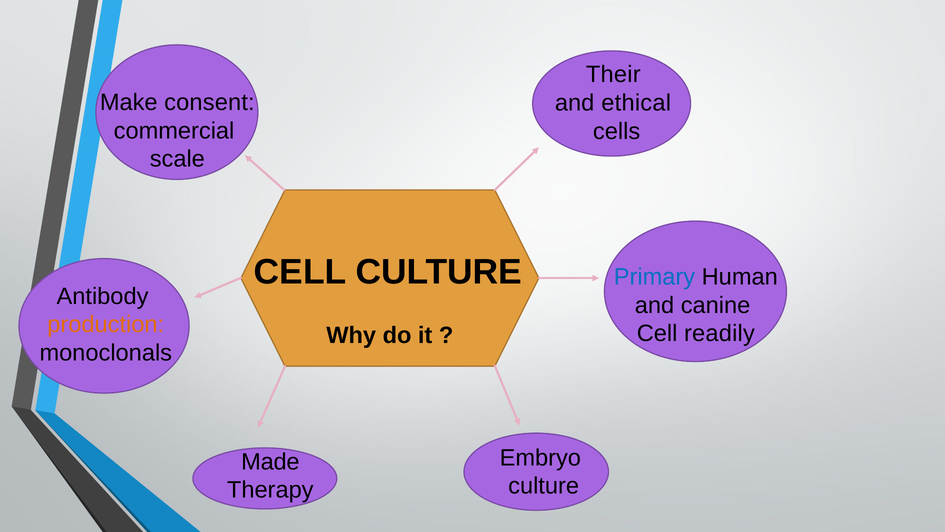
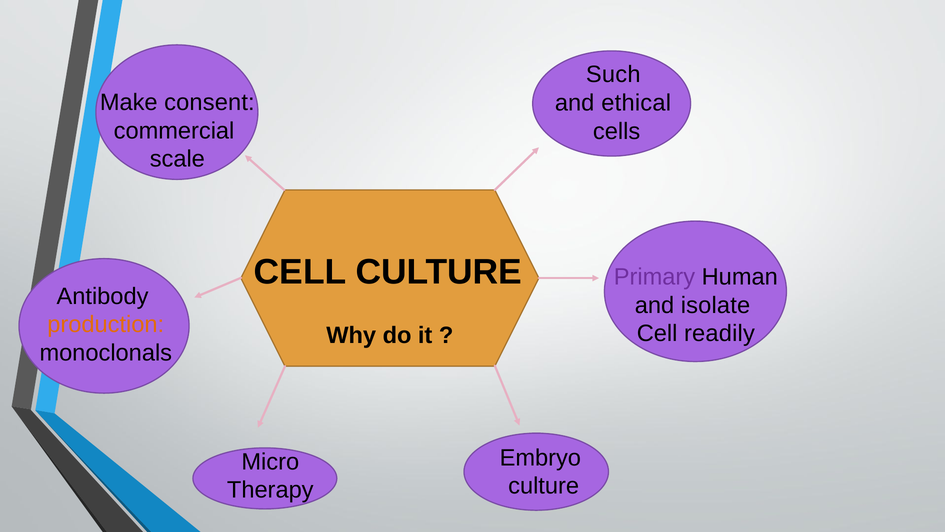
Their: Their -> Such (613, 75)
Primary colour: blue -> purple (654, 277)
canine: canine -> isolate (715, 305)
Made: Made -> Micro (270, 461)
